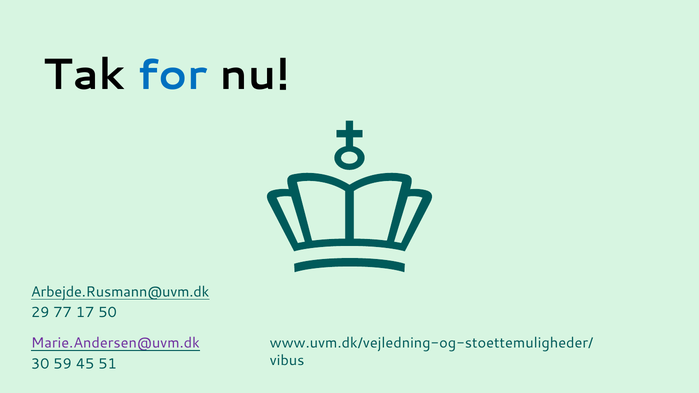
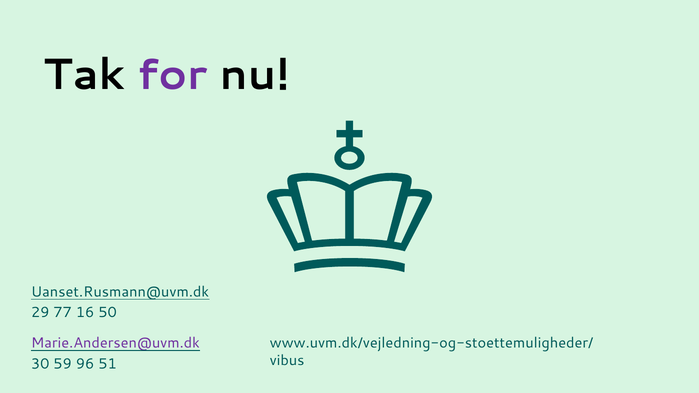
for colour: blue -> purple (172, 75)
Arbejde.Rusmann@uvm.dk: Arbejde.Rusmann@uvm.dk -> Uanset.Rusmann@uvm.dk (120, 292)
17: 17 -> 16 (85, 313)
45: 45 -> 96 (85, 364)
